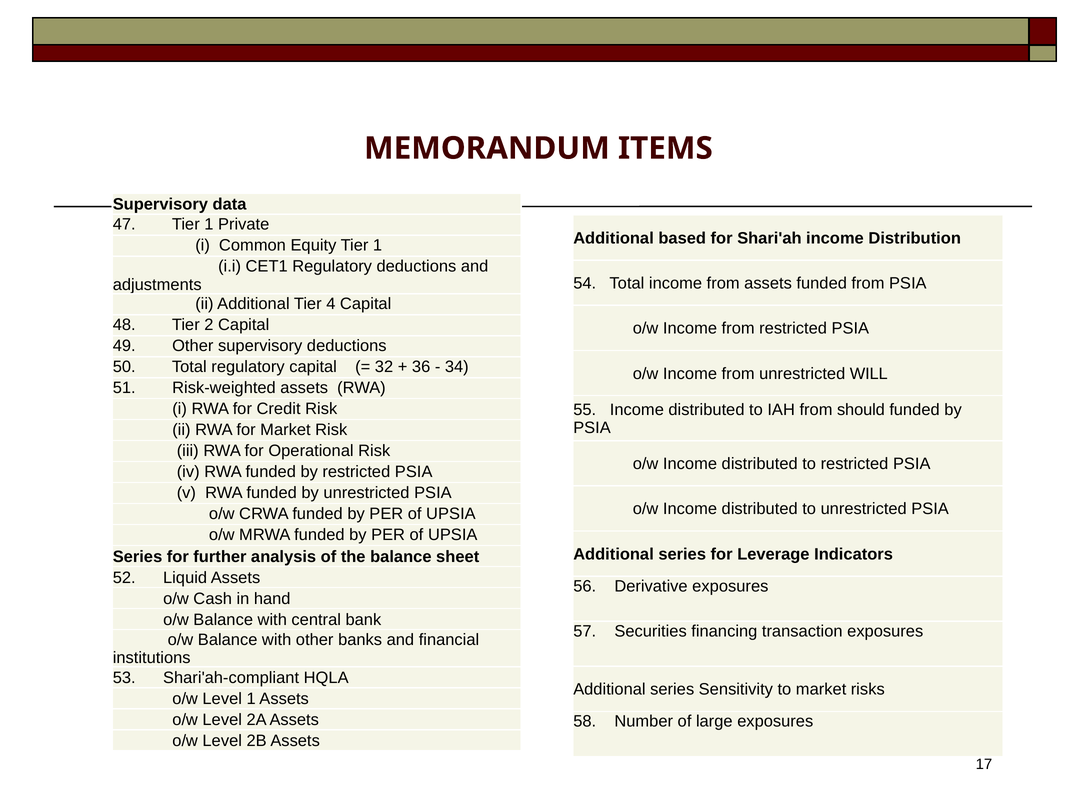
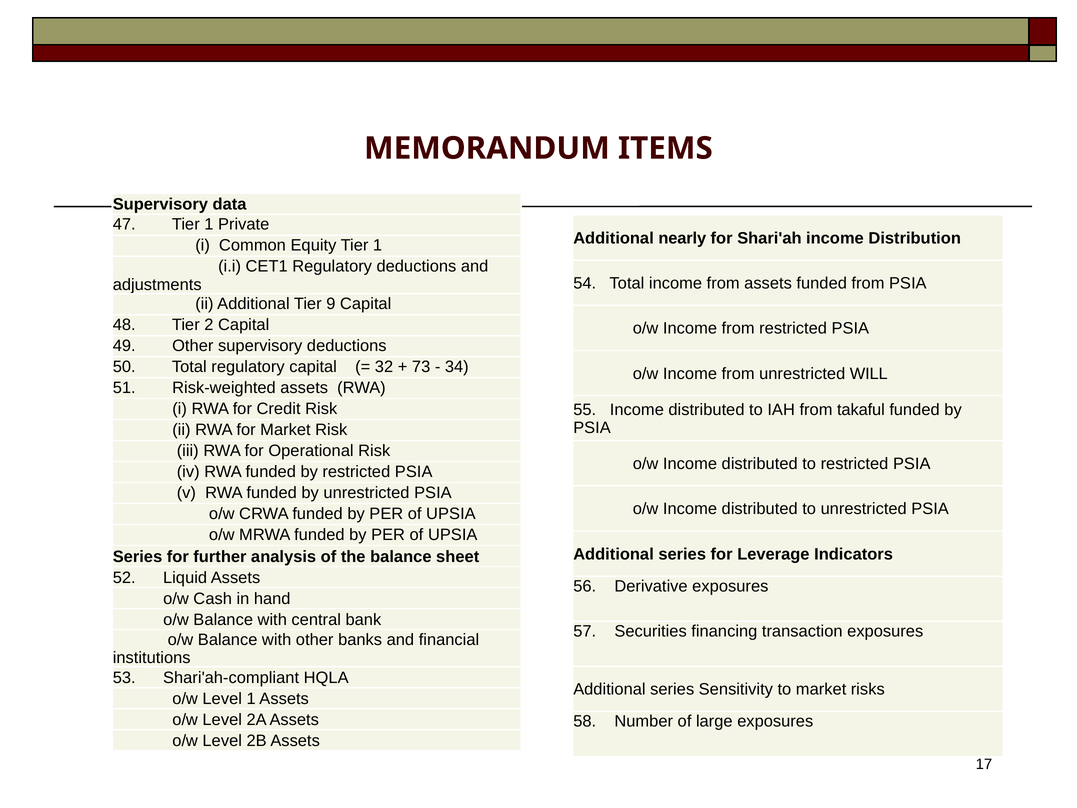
based: based -> nearly (682, 238)
4: 4 -> 9 (331, 304)
36: 36 -> 73 (421, 367)
should: should -> takaful (861, 409)
